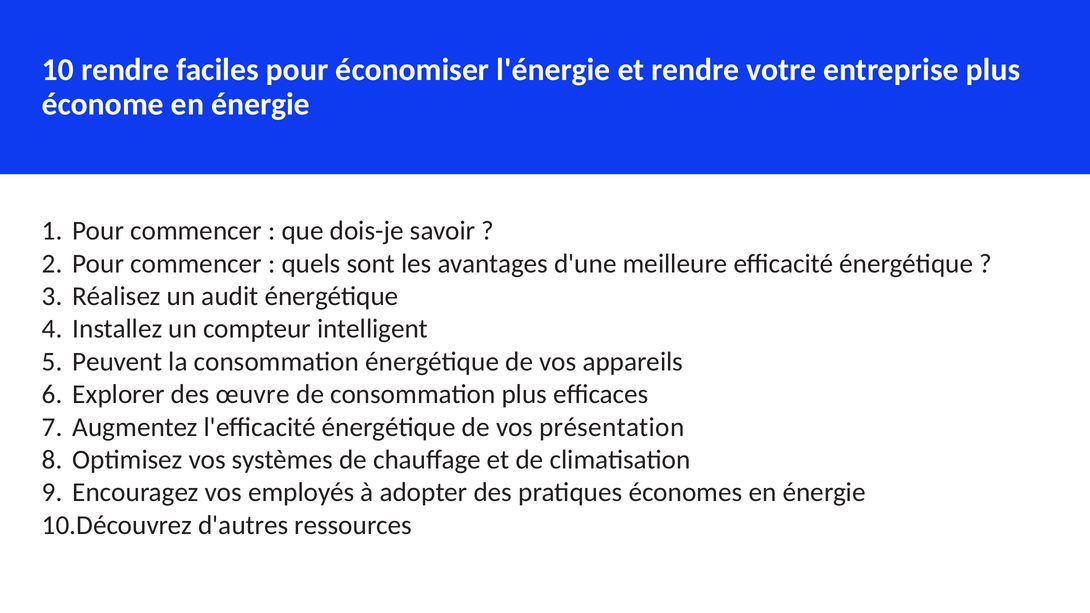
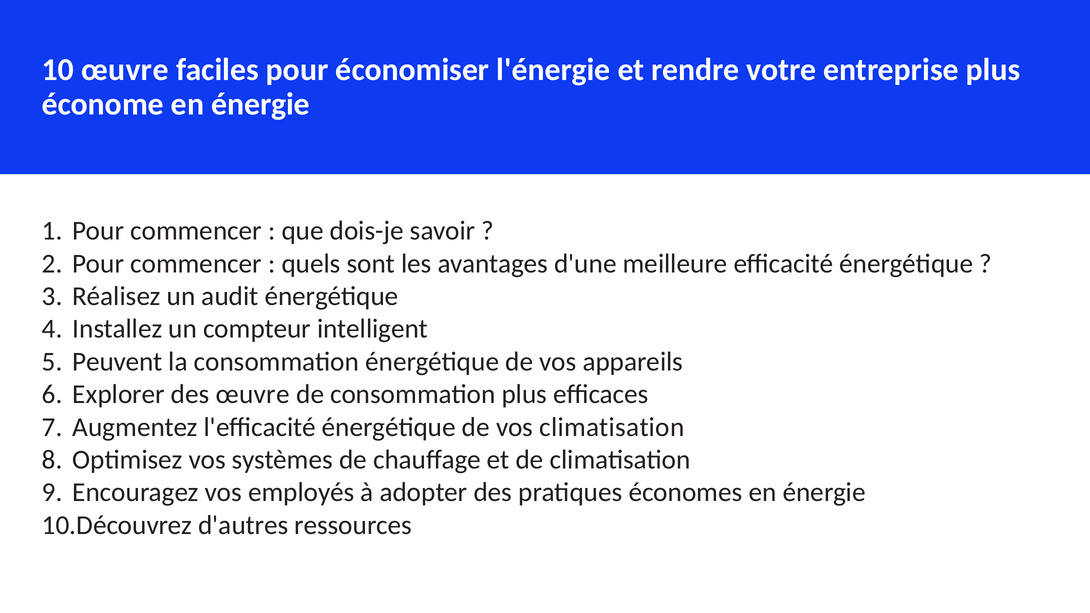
10 rendre: rendre -> œuvre (125, 70)
vos présentation: présentation -> climatisation (612, 427)
